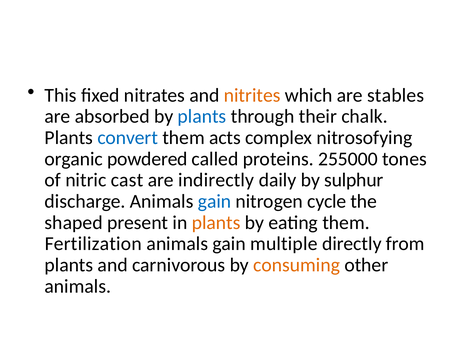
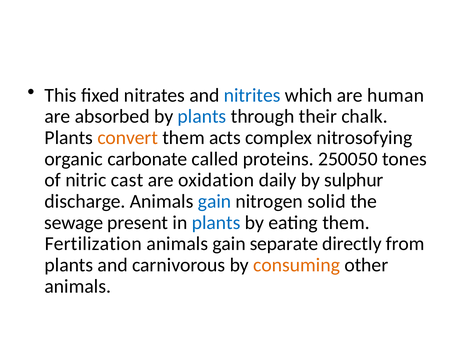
nitrites colour: orange -> blue (252, 95)
stables: stables -> human (396, 95)
convert colour: blue -> orange (128, 138)
powdered: powdered -> carbonate (147, 159)
255000: 255000 -> 250050 (348, 159)
indirectly: indirectly -> oxidation (216, 181)
cycle: cycle -> solid (327, 202)
shaped: shaped -> sewage (74, 223)
plants colour: orange -> blue (216, 223)
multiple: multiple -> separate (284, 244)
